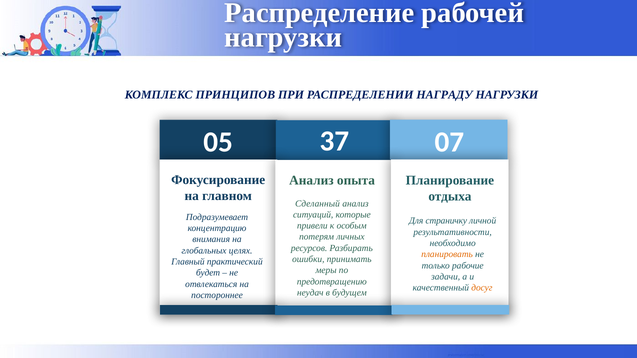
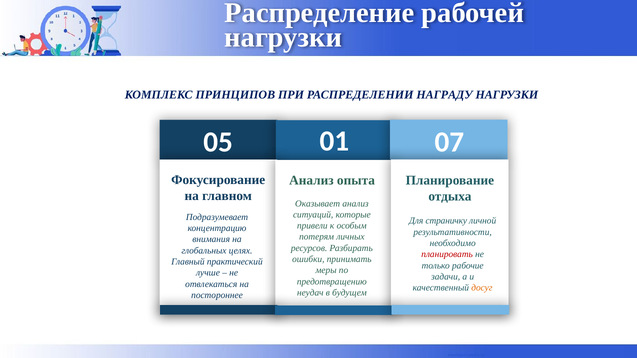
37: 37 -> 01 (334, 141)
Сделанный: Сделанный -> Оказывает (318, 204)
планировать colour: orange -> red (447, 255)
будет: будет -> лучше (208, 273)
